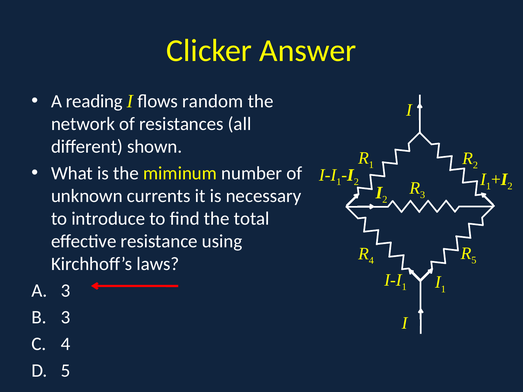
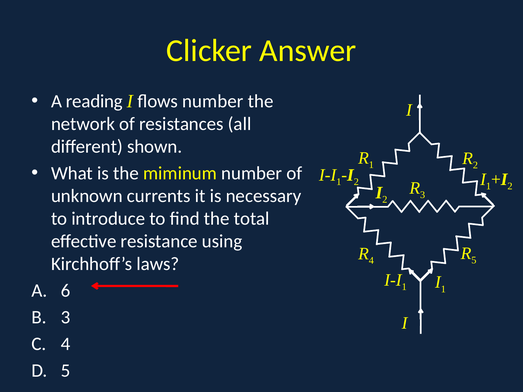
flows random: random -> number (213, 101)
A 3: 3 -> 6 (66, 291)
